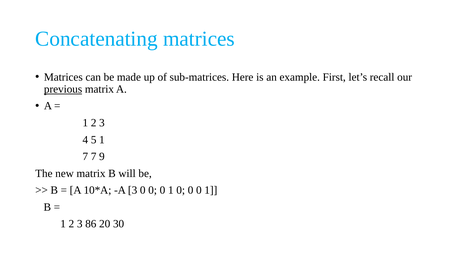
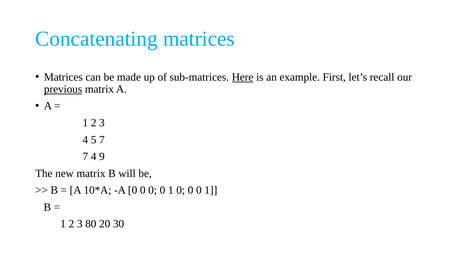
Here underline: none -> present (243, 77)
5 1: 1 -> 7 (102, 139)
7 7: 7 -> 4 (94, 156)
A 3: 3 -> 0 (133, 190)
86: 86 -> 80 (91, 223)
